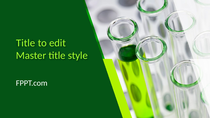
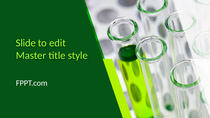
Title: Title -> Slide (26, 43)
